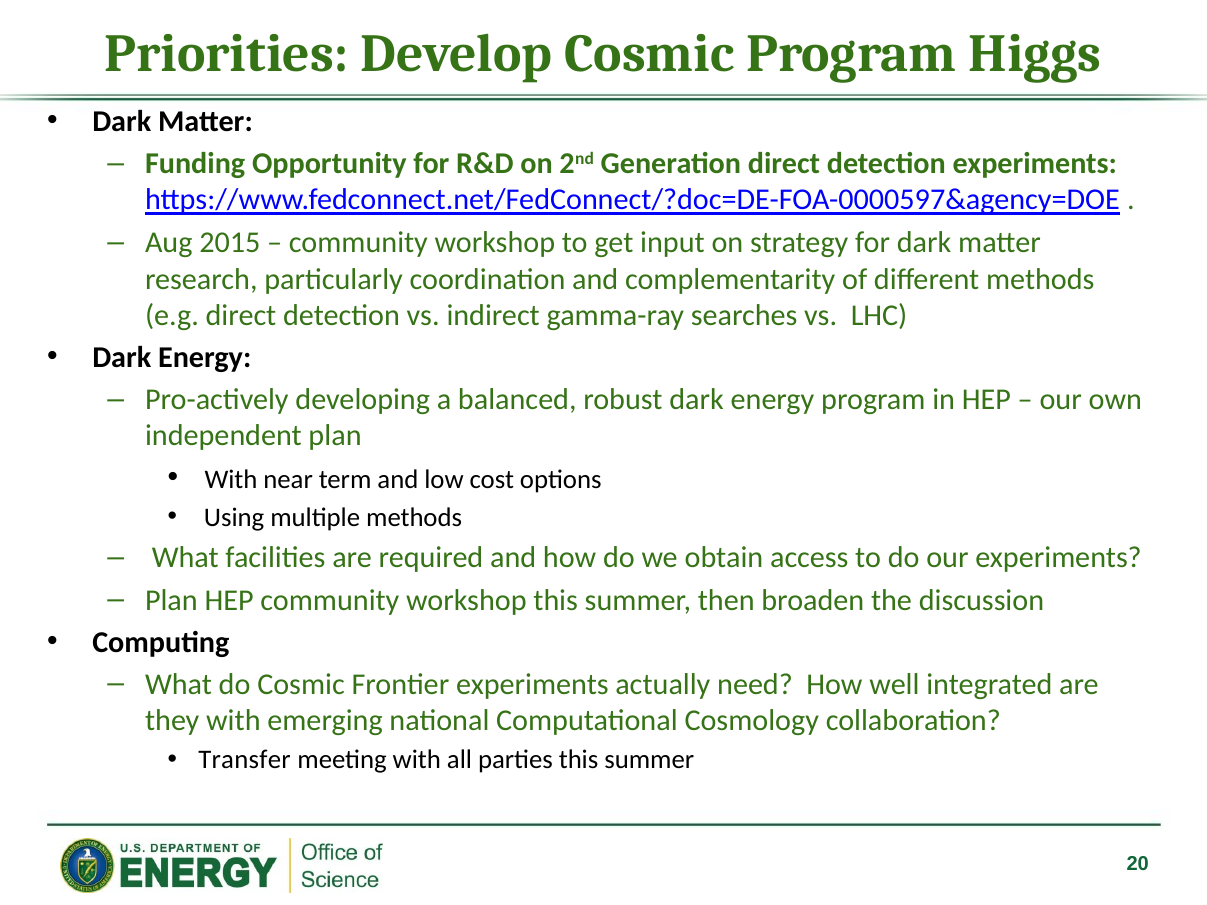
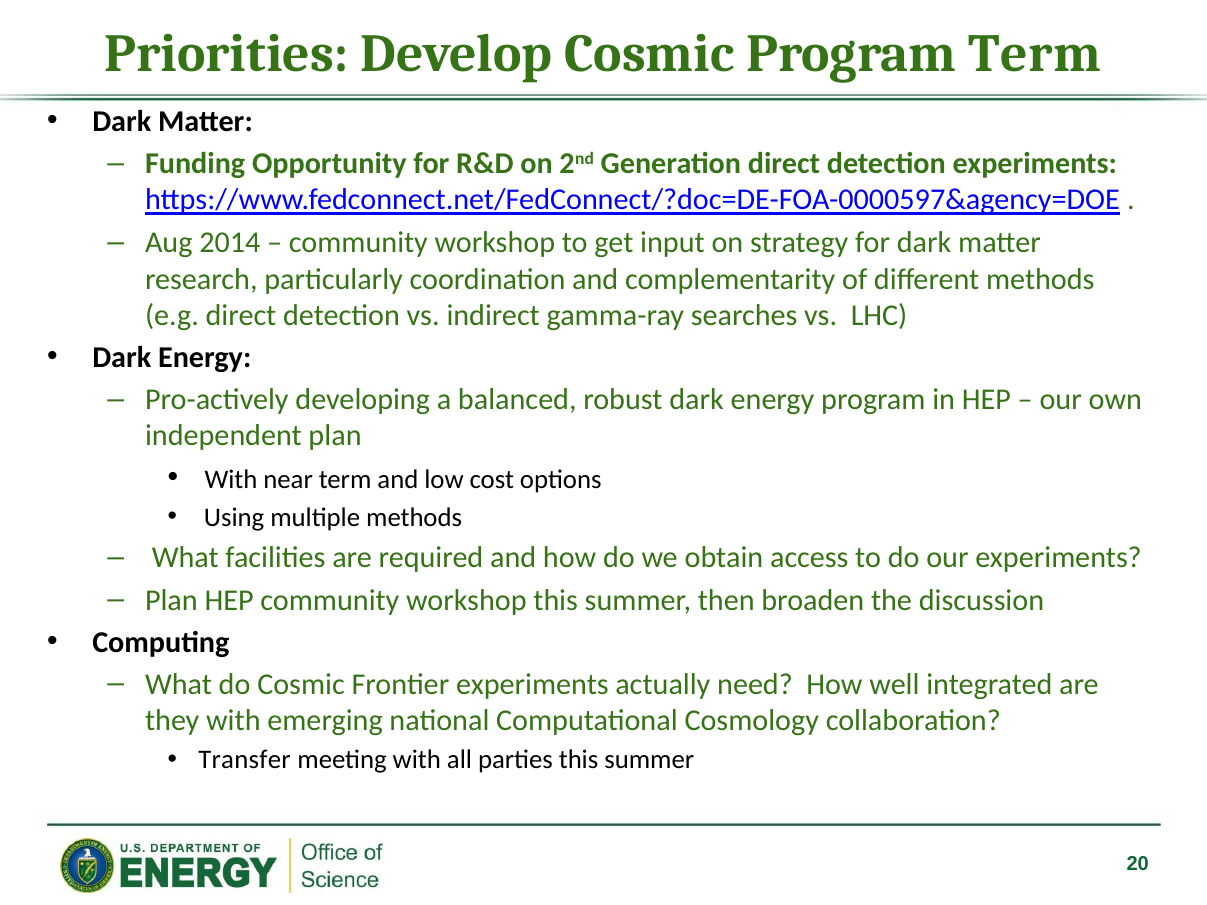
Program Higgs: Higgs -> Term (1035, 54)
2015: 2015 -> 2014 (230, 243)
